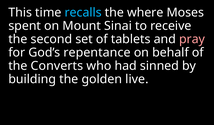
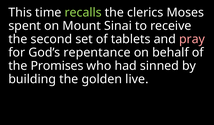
recalls colour: light blue -> light green (83, 13)
where: where -> clerics (145, 13)
Converts: Converts -> Promises (57, 66)
